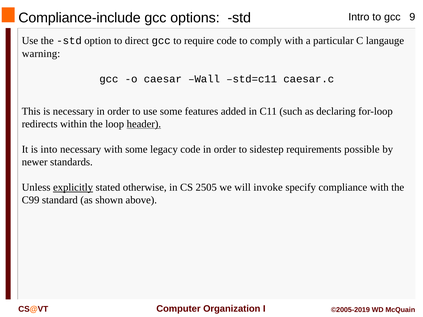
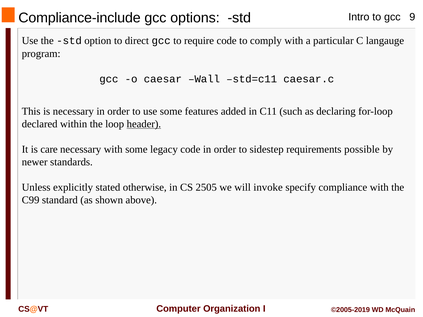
warning: warning -> program (41, 54)
redirects: redirects -> declared (40, 124)
into: into -> care (49, 149)
explicitly underline: present -> none (73, 188)
